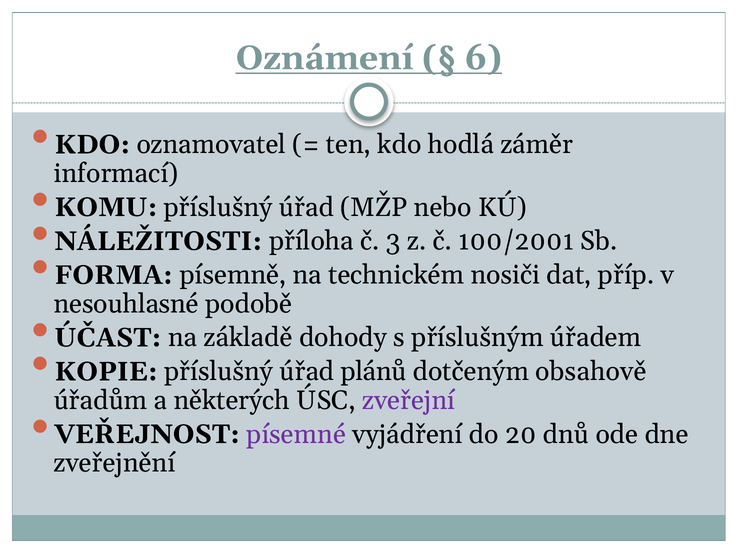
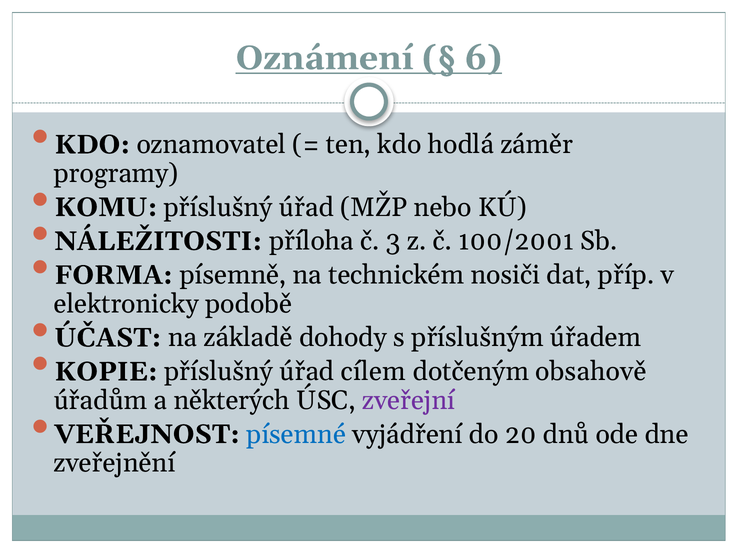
informací: informací -> programy (116, 173)
nesouhlasné: nesouhlasné -> elektronicky (126, 304)
plánů: plánů -> cílem (373, 372)
písemné colour: purple -> blue (296, 435)
